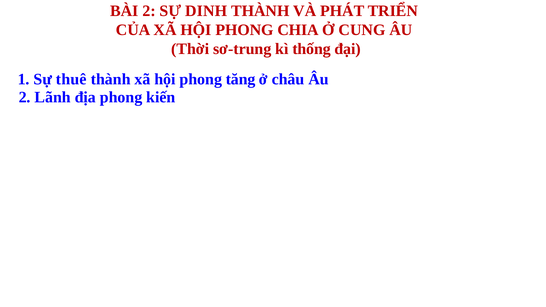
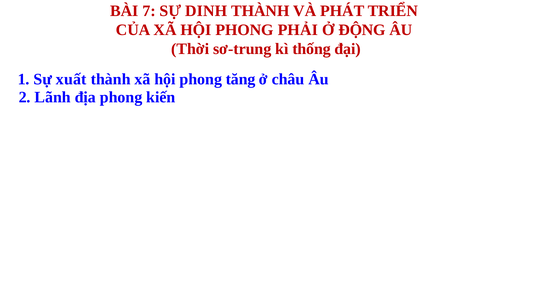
BÀI 2: 2 -> 7 (149, 11)
CHIA: CHIA -> PHẢI (298, 30)
CUNG: CUNG -> ĐỘNG (362, 30)
thuê: thuê -> xuất (71, 79)
